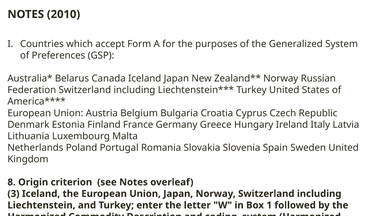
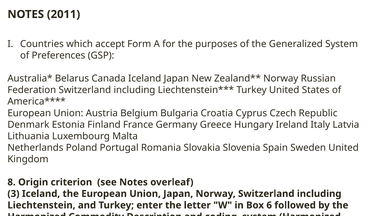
2010: 2010 -> 2011 (64, 14)
1: 1 -> 6 (269, 206)
